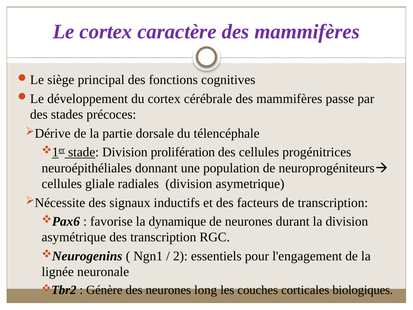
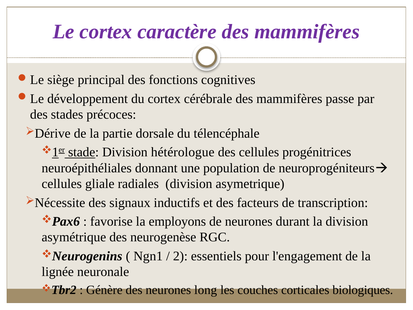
prolifération: prolifération -> hétérologue (183, 152)
dynamique: dynamique -> employons (177, 221)
des transcription: transcription -> neurogenèse (163, 237)
